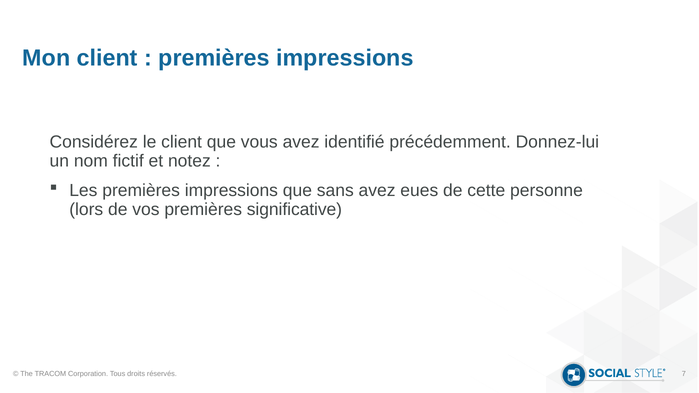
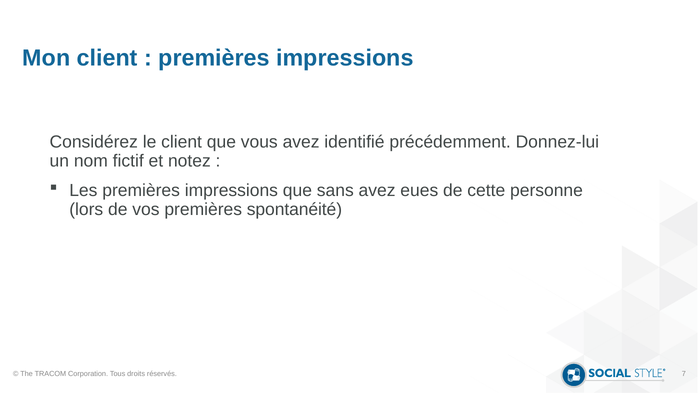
significative: significative -> spontanéité (294, 210)
